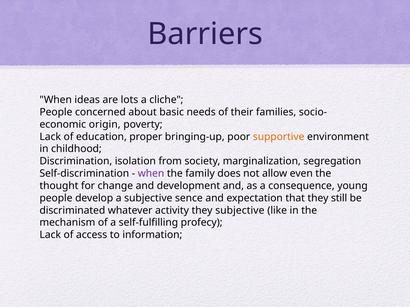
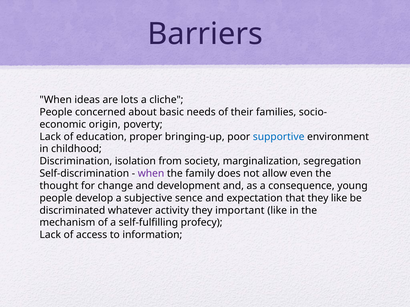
supportive colour: orange -> blue (279, 137)
they still: still -> like (339, 198)
they subjective: subjective -> important (240, 211)
